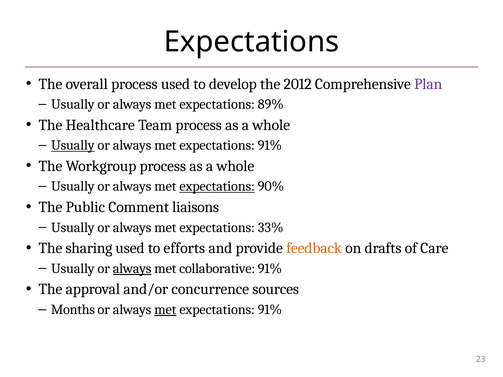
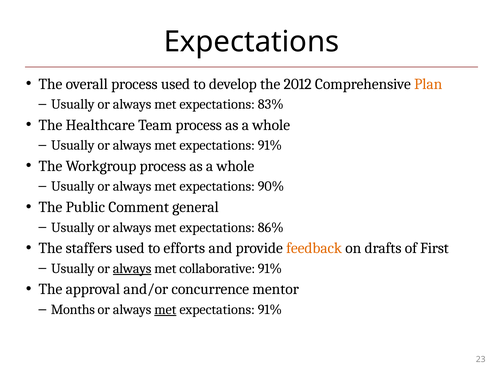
Plan colour: purple -> orange (428, 84)
89%: 89% -> 83% (271, 104)
Usually underline: present -> none (73, 145)
expectations underline: present -> none (217, 187)
liaisons: liaisons -> general (196, 207)
33%: 33% -> 86% (271, 228)
sharing: sharing -> staffers (89, 248)
Care: Care -> First (434, 248)
sources: sources -> mentor (276, 289)
